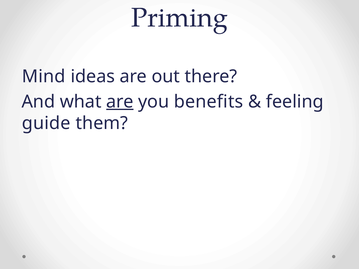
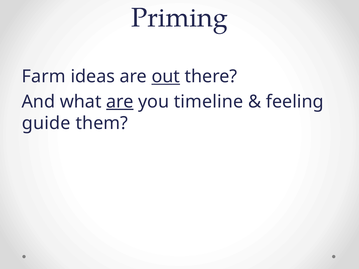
Mind: Mind -> Farm (44, 77)
out underline: none -> present (166, 77)
benefits: benefits -> timeline (209, 102)
